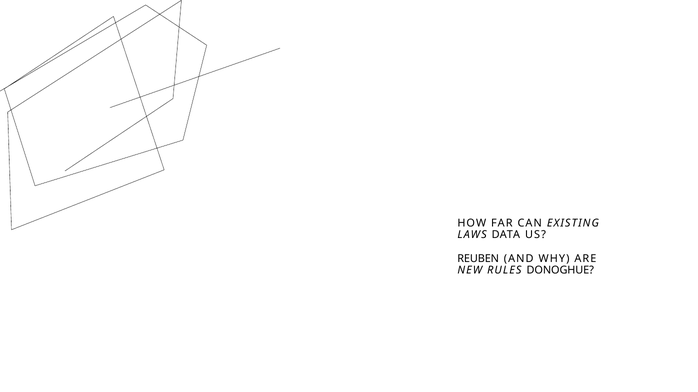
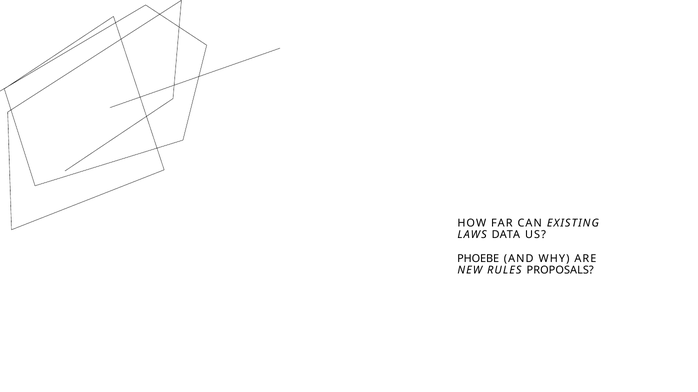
REUBEN: REUBEN -> PHOEBE (478, 259)
DONOGHUE: DONOGHUE -> PROPOSALS (560, 271)
